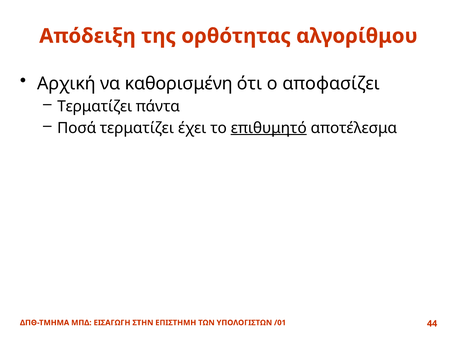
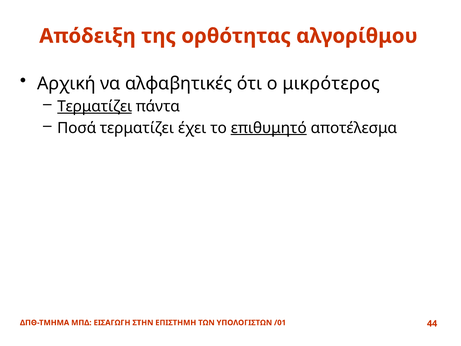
καθορισμένη: καθορισμένη -> αλφαβητικές (179, 83)
αποφασίζει: αποφασίζει -> μικρότερος (331, 83)
Τερματίζει underline: none -> present (95, 106)
